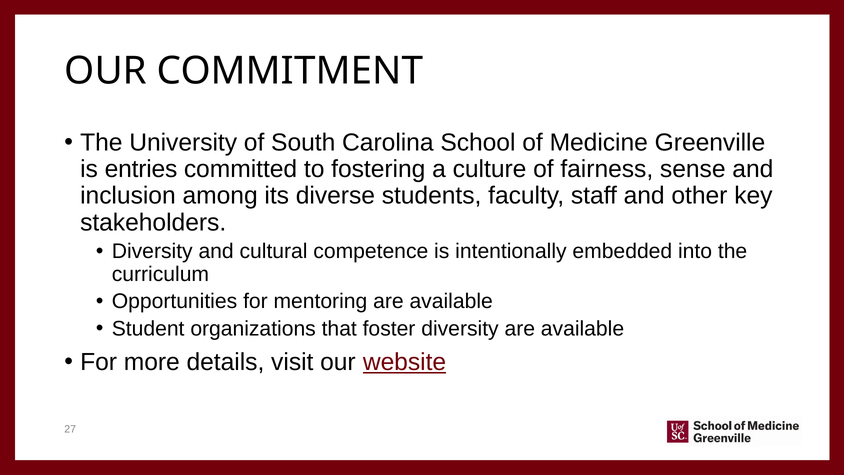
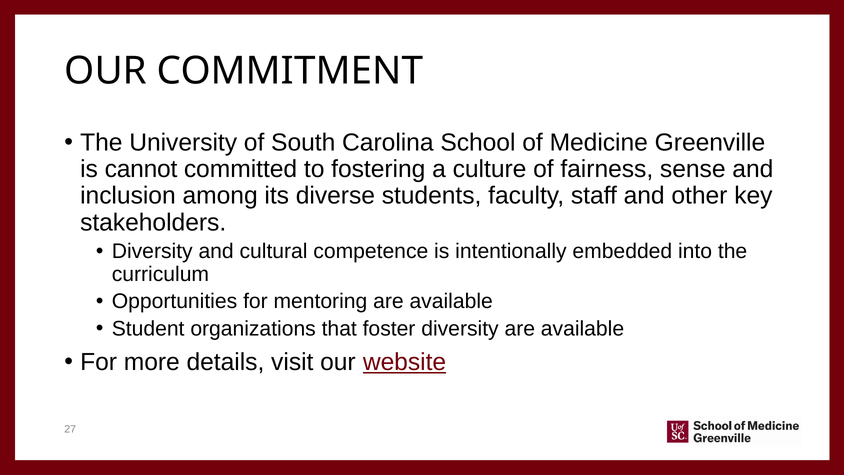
entries: entries -> cannot (141, 169)
